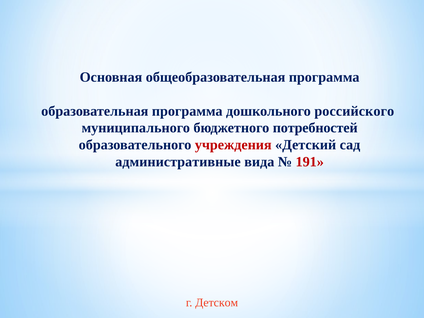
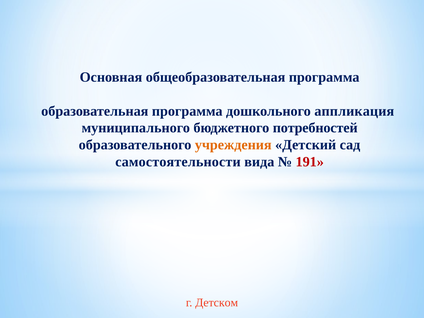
российского: российского -> аппликация (354, 111)
учреждения colour: red -> orange (233, 145)
административные: административные -> самостоятельности (178, 162)
